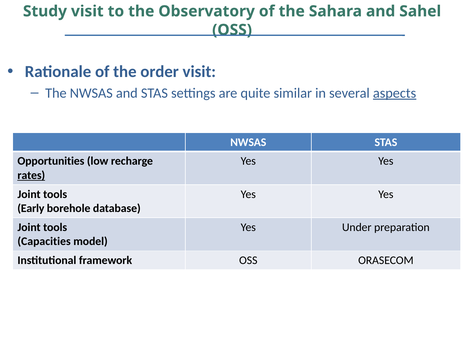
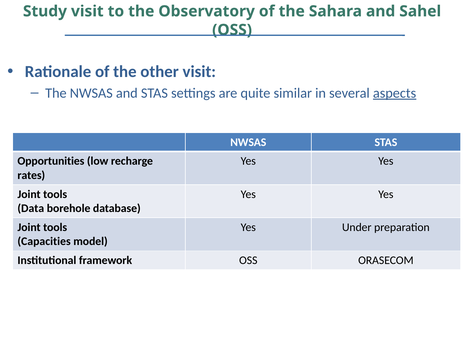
order: order -> other (160, 72)
rates underline: present -> none (31, 176)
Early: Early -> Data (31, 209)
